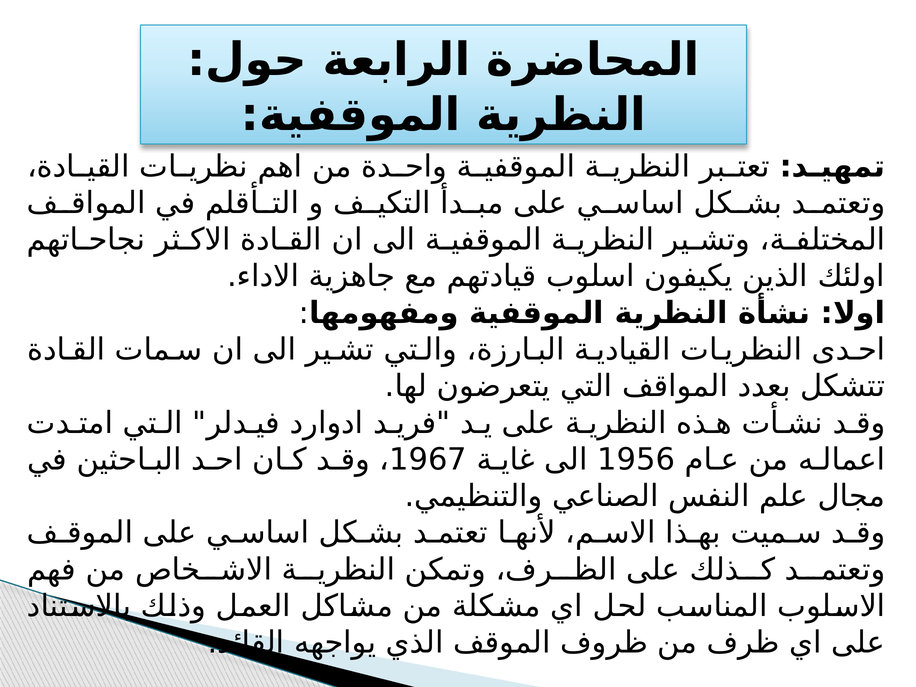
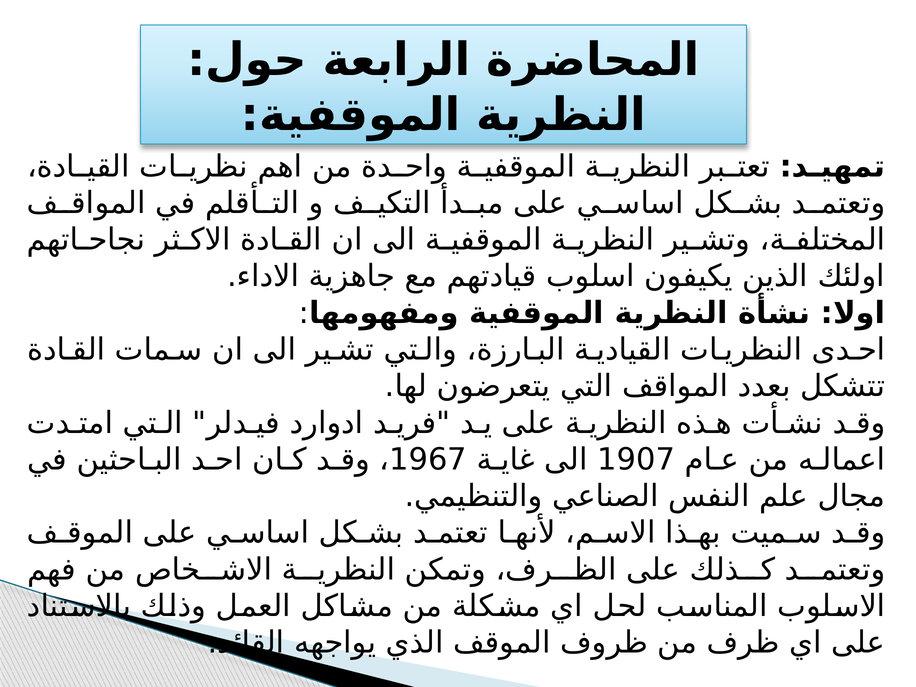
1956: 1956 -> 1907 (636, 460)
